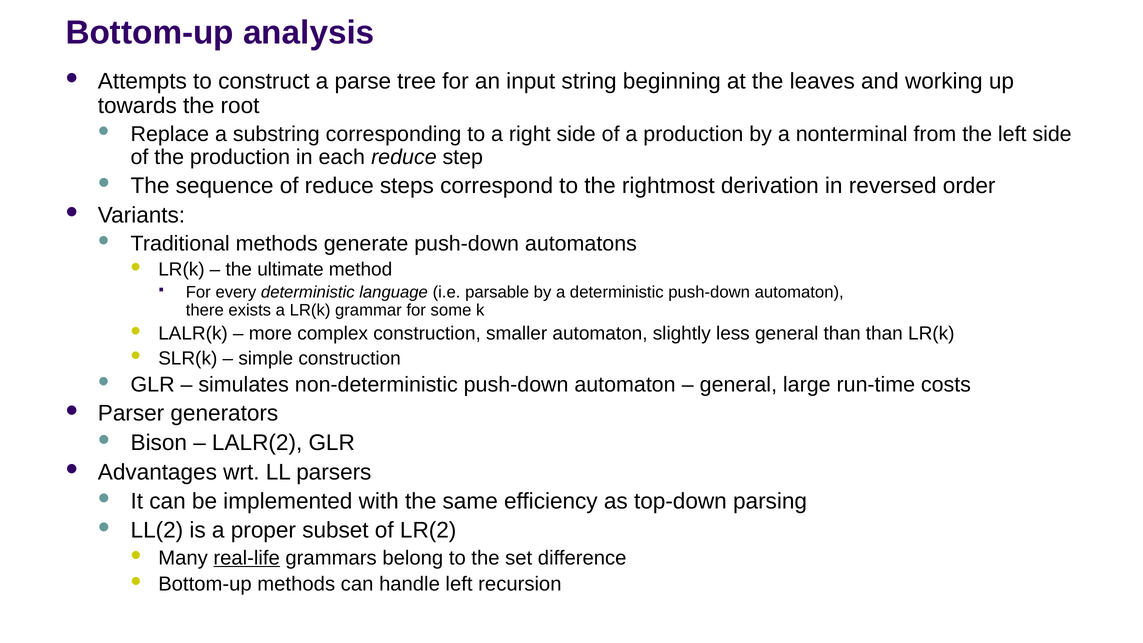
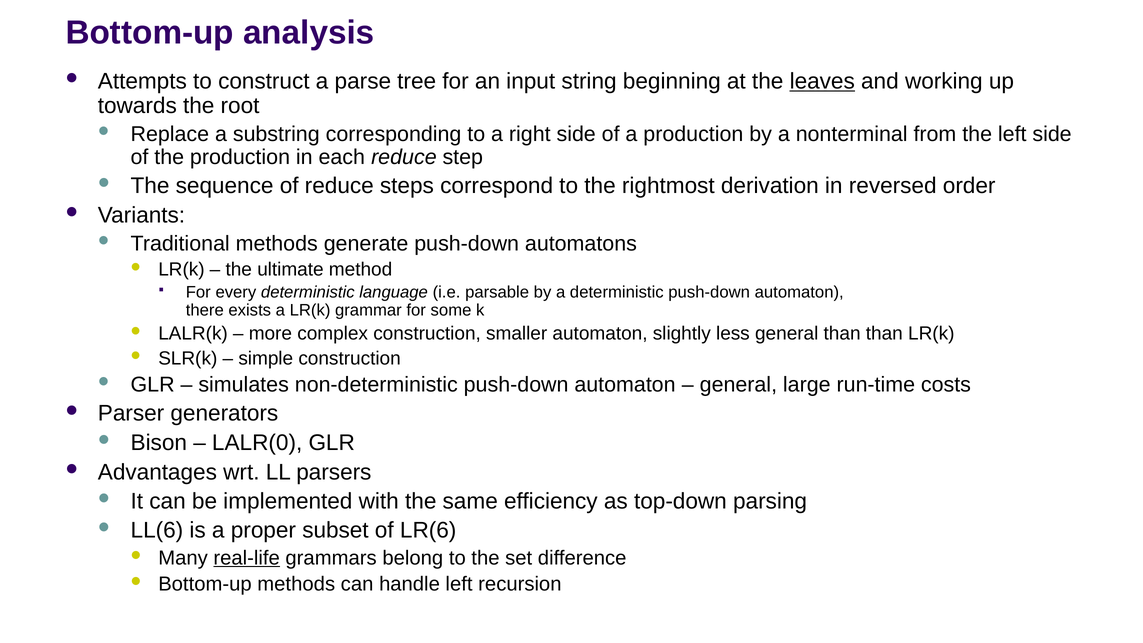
leaves underline: none -> present (822, 81)
LALR(2: LALR(2 -> LALR(0 (257, 443)
LL(2: LL(2 -> LL(6 (157, 530)
LR(2: LR(2 -> LR(6 (428, 530)
